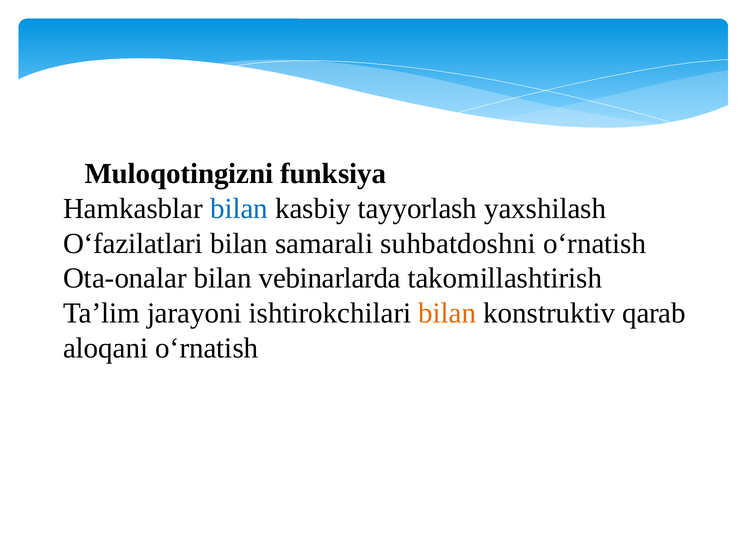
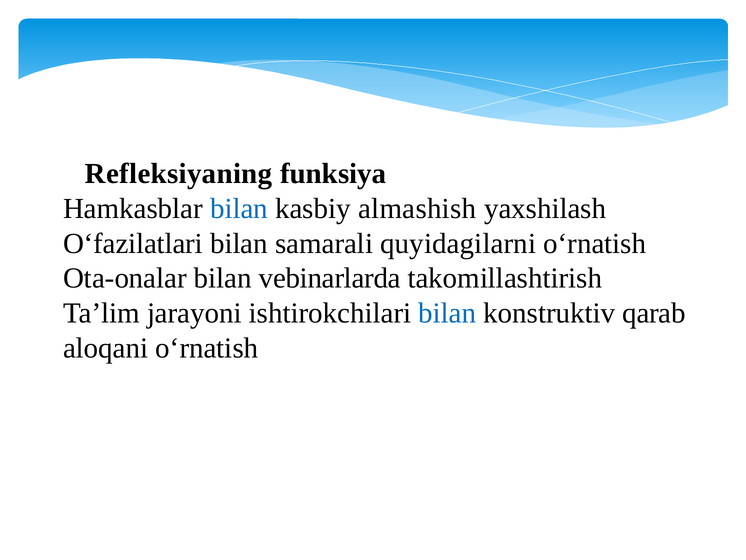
Muloqotingizni: Muloqotingizni -> Refleksiyaning (179, 174)
tayyorlash: tayyorlash -> almashish (417, 208)
suhbatdoshni: suhbatdoshni -> quyidagilarni (458, 243)
bilan colour: orange -> blue (447, 313)
